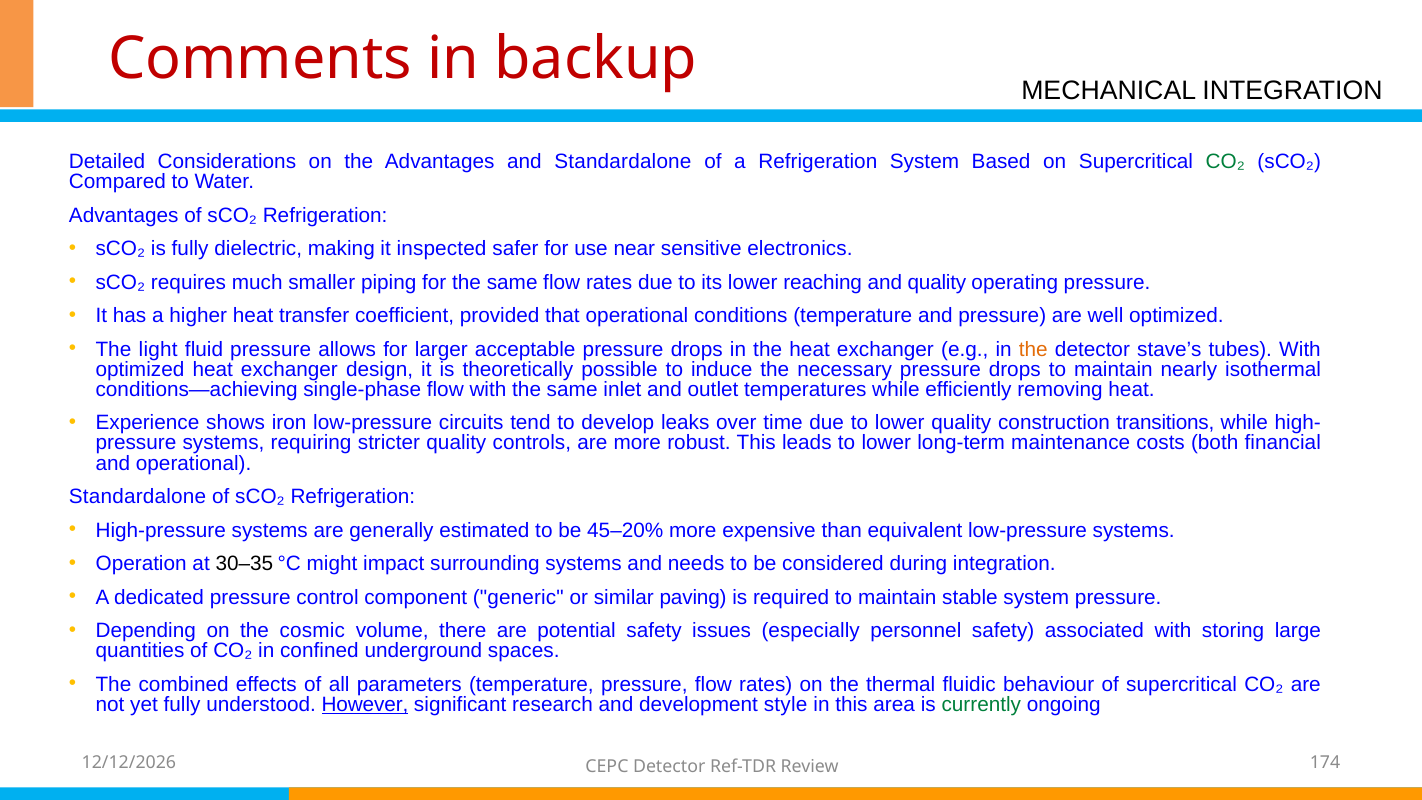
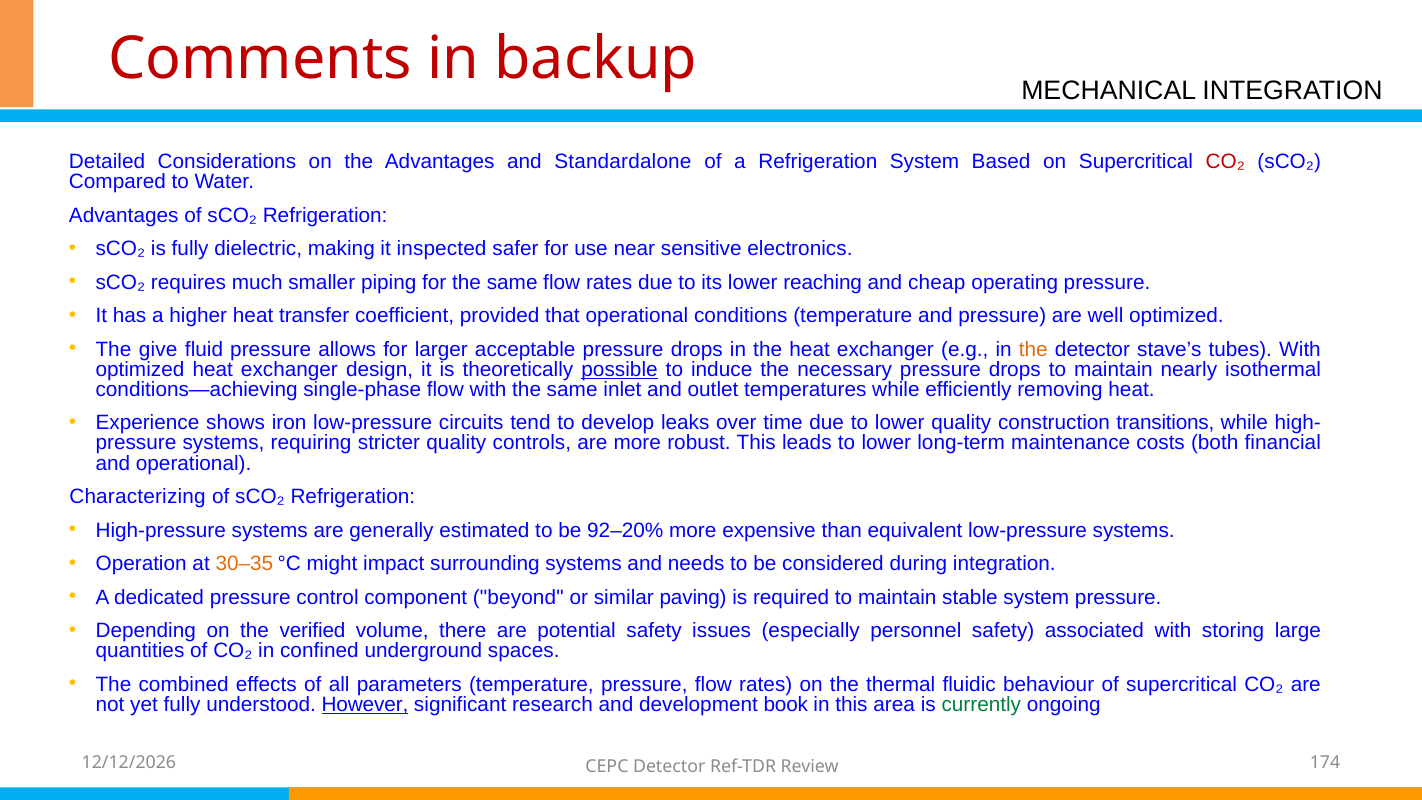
CO₂ colour: green -> red (1225, 162)
and quality: quality -> cheap (937, 282)
light: light -> give (158, 349)
possible underline: none -> present (620, 369)
Standardalone: Standardalone -> Characterizing (138, 497)
45–20%: 45–20% -> 92–20% (625, 530)
30–35 colour: black -> orange (244, 564)
generic: generic -> beyond (518, 597)
cosmic: cosmic -> verified (313, 631)
style: style -> book (786, 704)
